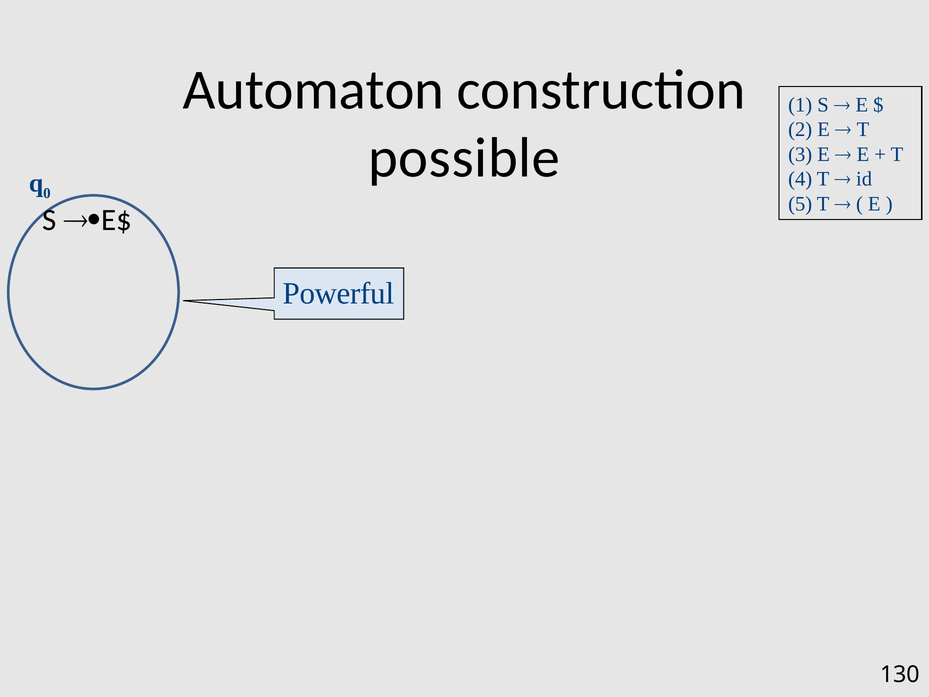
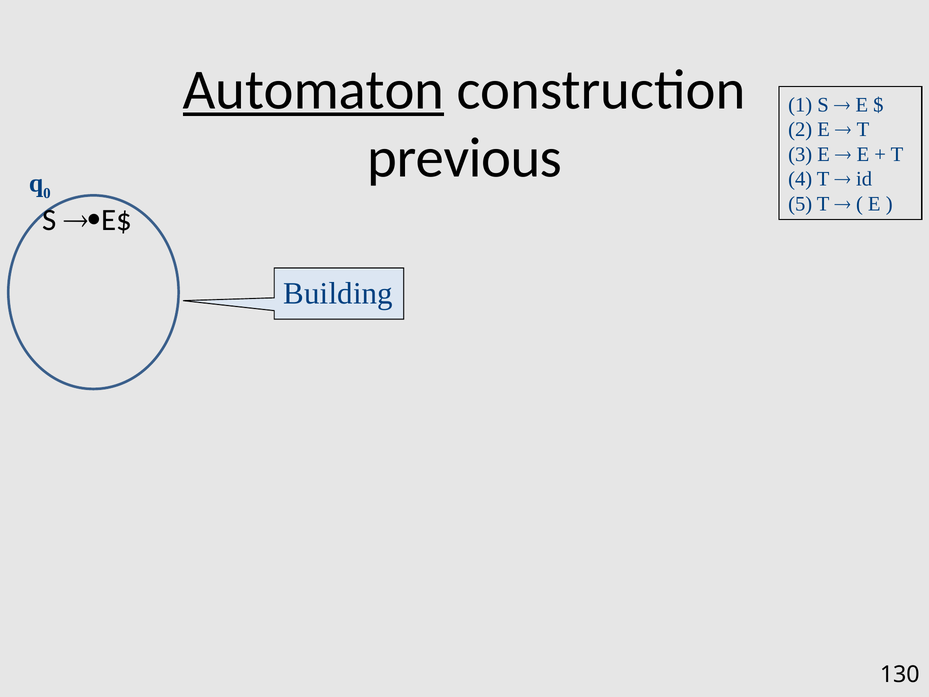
Automaton underline: none -> present (313, 90)
possible: possible -> previous (465, 158)
Powerful: Powerful -> Building (338, 293)
